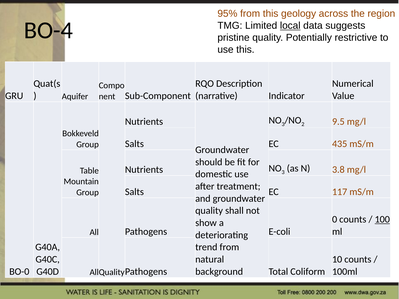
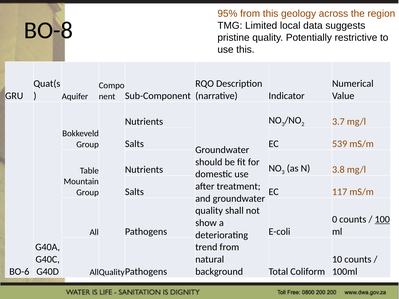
BO-4: BO-4 -> BO-8 (48, 30)
local underline: present -> none (290, 26)
9.5: 9.5 -> 3.7 (338, 122)
435: 435 -> 539 (340, 144)
BO-0: BO-0 -> BO-6 (19, 272)
